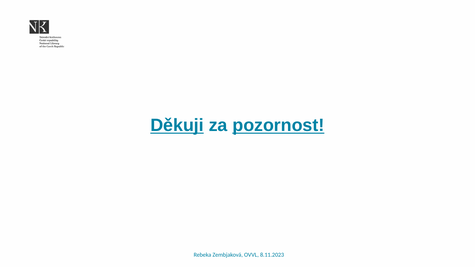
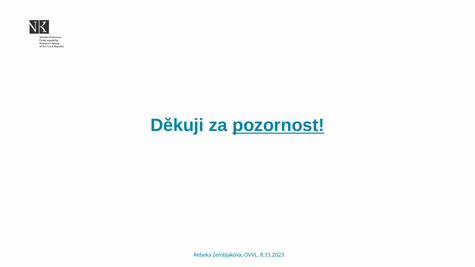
Děkuji underline: present -> none (177, 126)
